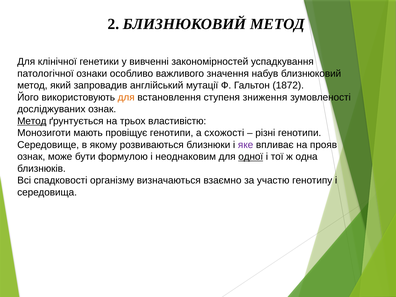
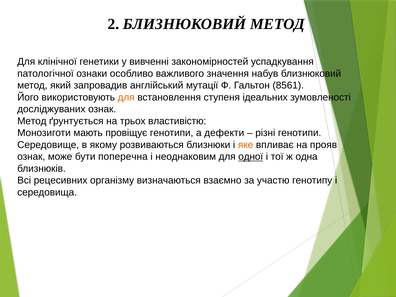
1872: 1872 -> 8561 (288, 85)
зниження: зниження -> ідеальних (265, 97)
Метод underline: present -> none (32, 121)
схожості: схожості -> дефекти (224, 133)
яке colour: purple -> orange (246, 145)
формулою: формулою -> поперечна (123, 157)
спадковості: спадковості -> рецесивних (61, 180)
